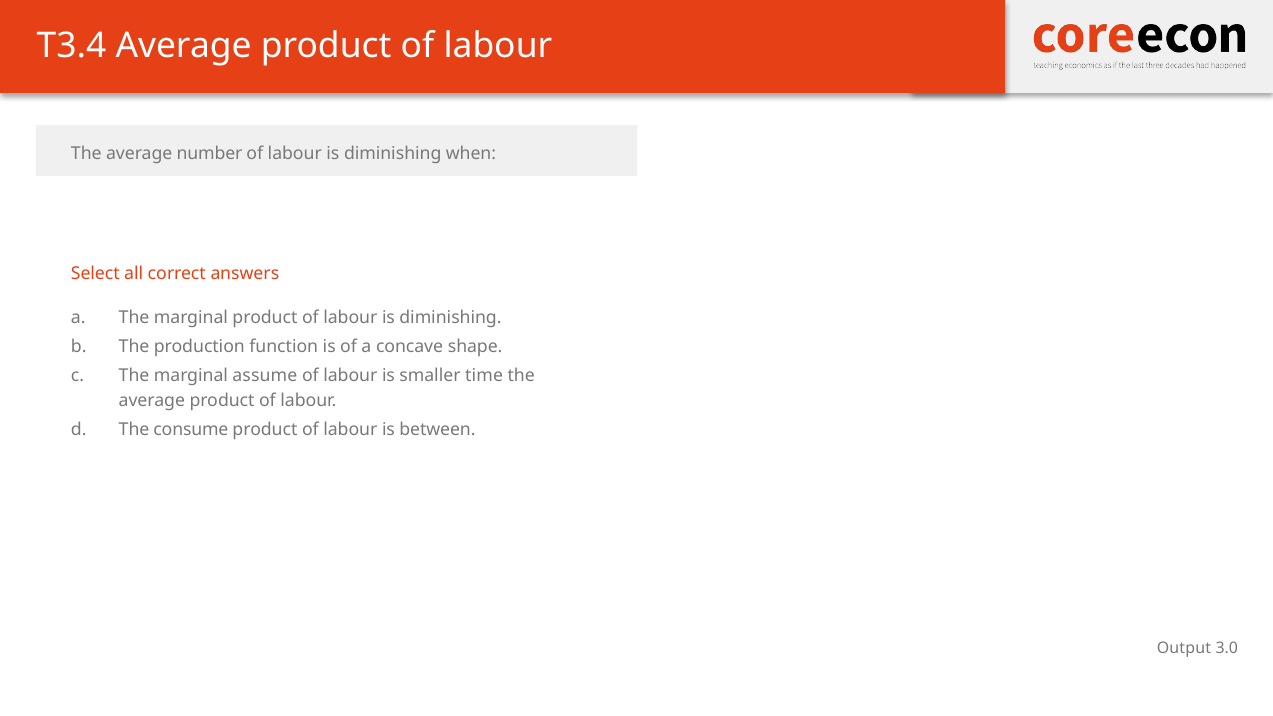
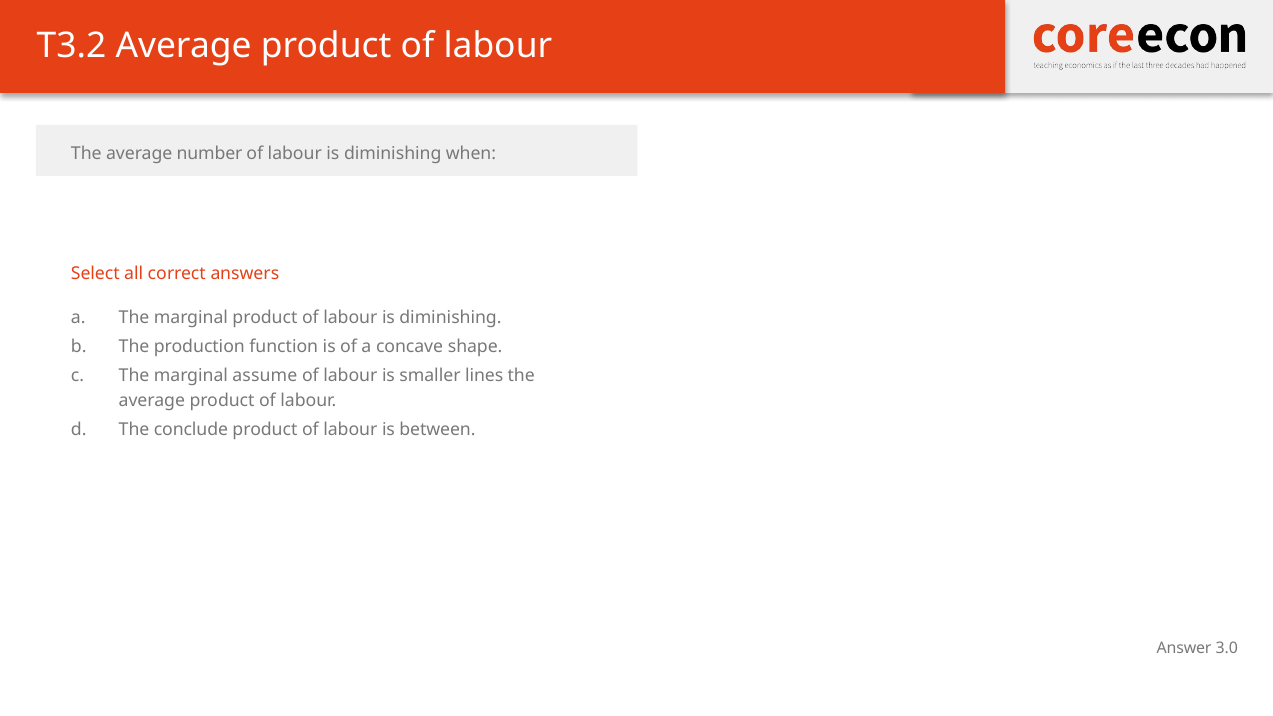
T3.4: T3.4 -> T3.2 (71, 46)
time: time -> lines (484, 375)
consume: consume -> conclude (191, 430)
Output: Output -> Answer (1184, 649)
